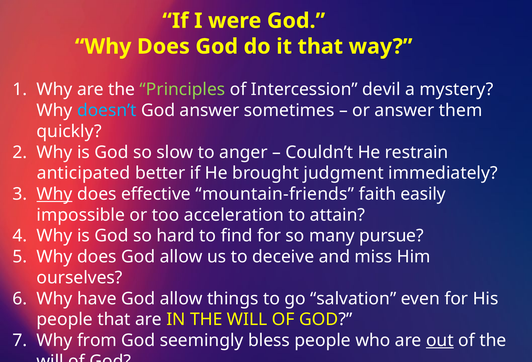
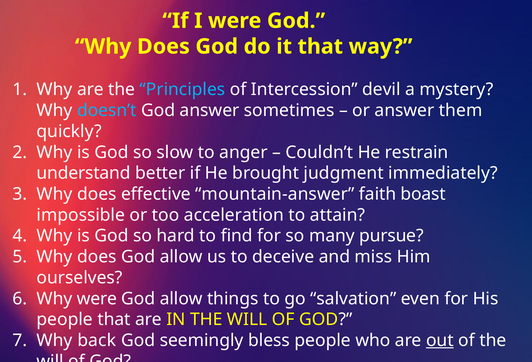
Principles colour: light green -> light blue (182, 90)
anticipated: anticipated -> understand (84, 174)
Why underline: present -> none (55, 194)
mountain-friends: mountain-friends -> mountain-answer (275, 194)
easily: easily -> boast (423, 194)
Why have: have -> were (97, 299)
from: from -> back (97, 341)
